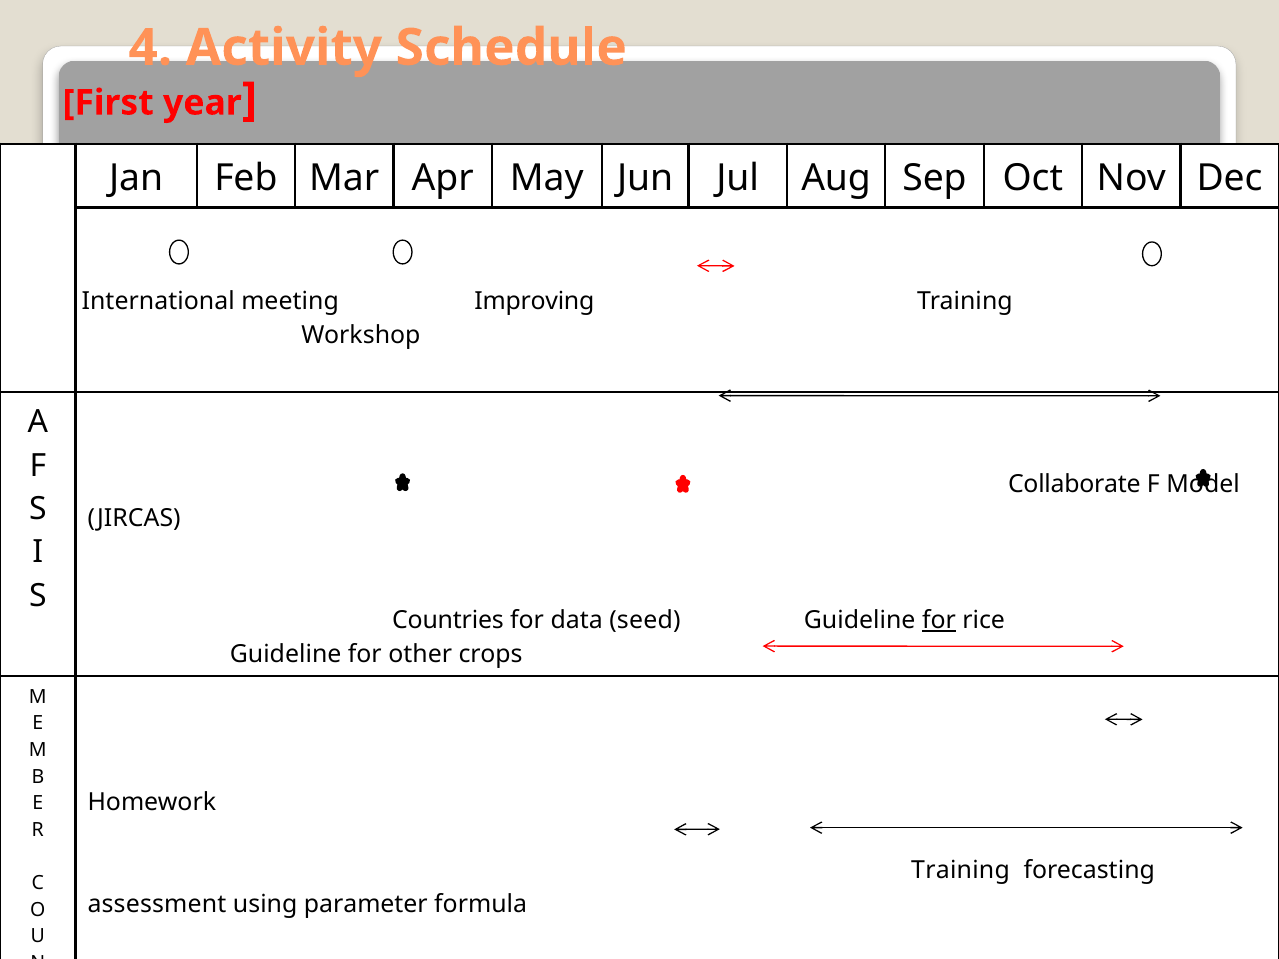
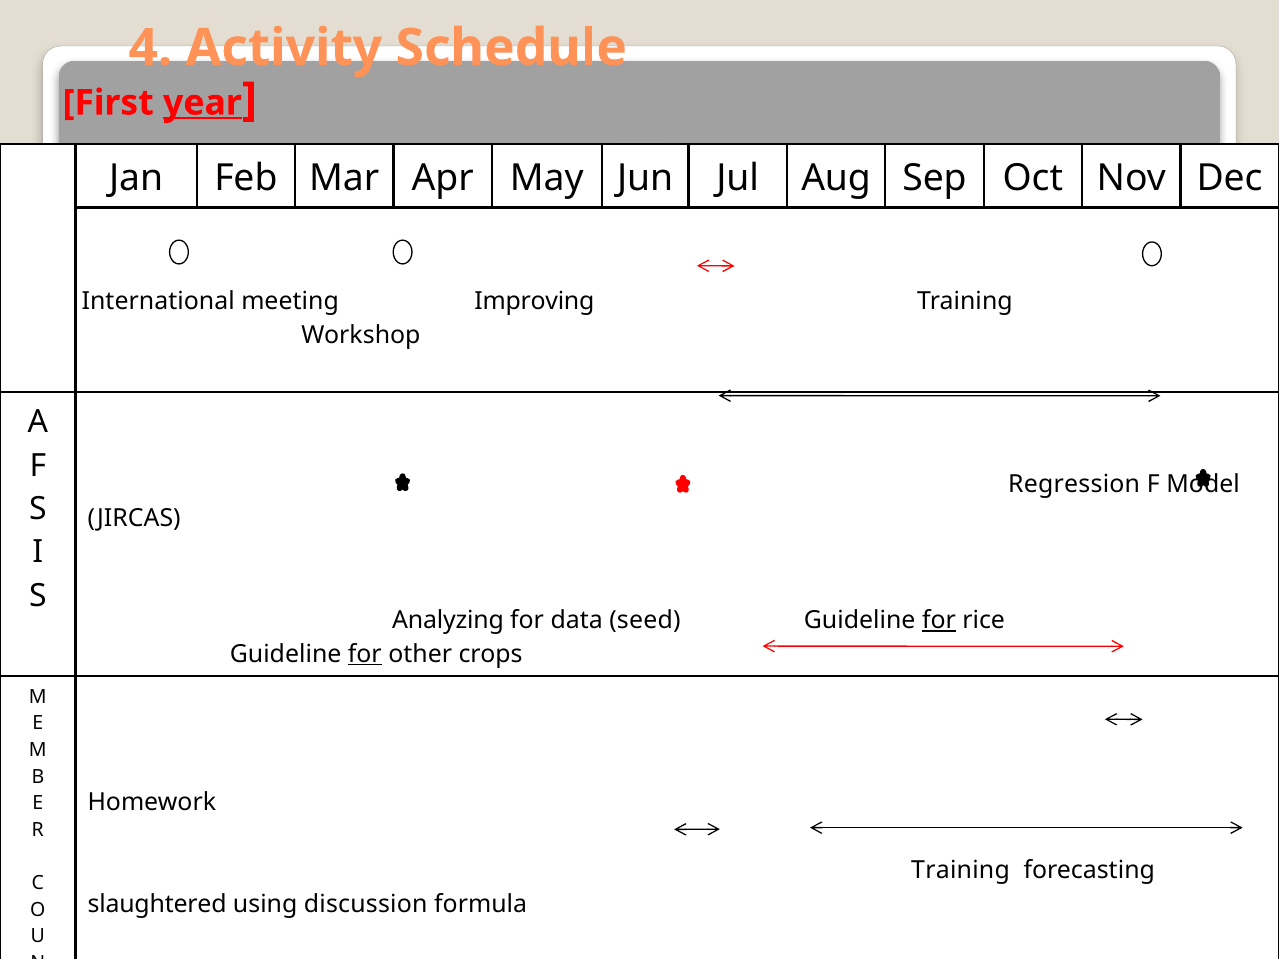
year underline: none -> present (202, 103)
Collaborate: Collaborate -> Regression (1074, 485)
Countries: Countries -> Analyzing (448, 620)
for underline: none -> present (365, 654)
assessment: assessment -> slaughtered (157, 904)
parameter: parameter -> discussion (366, 904)
